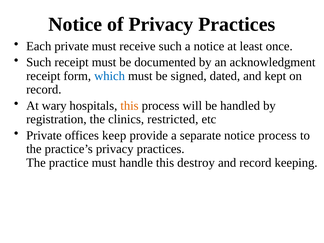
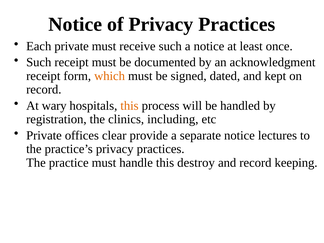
which colour: blue -> orange (110, 76)
restricted: restricted -> including (173, 119)
keep: keep -> clear (114, 135)
notice process: process -> lectures (277, 135)
